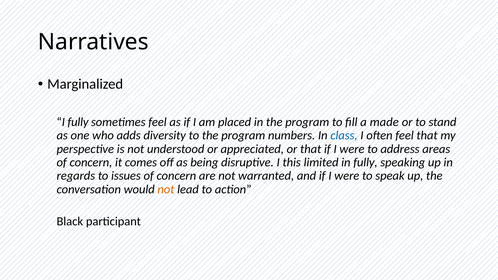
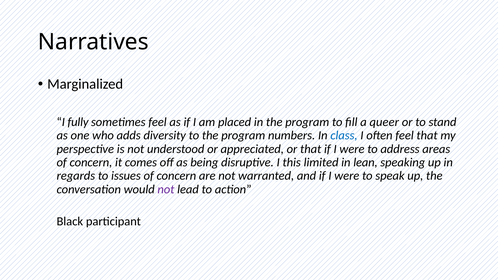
made: made -> queer (384, 122)
in fully: fully -> lean (365, 162)
not colour: orange -> purple (166, 189)
